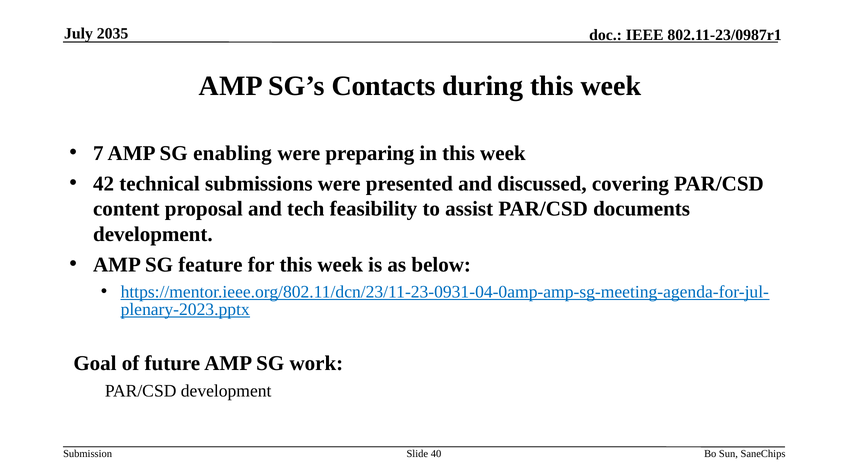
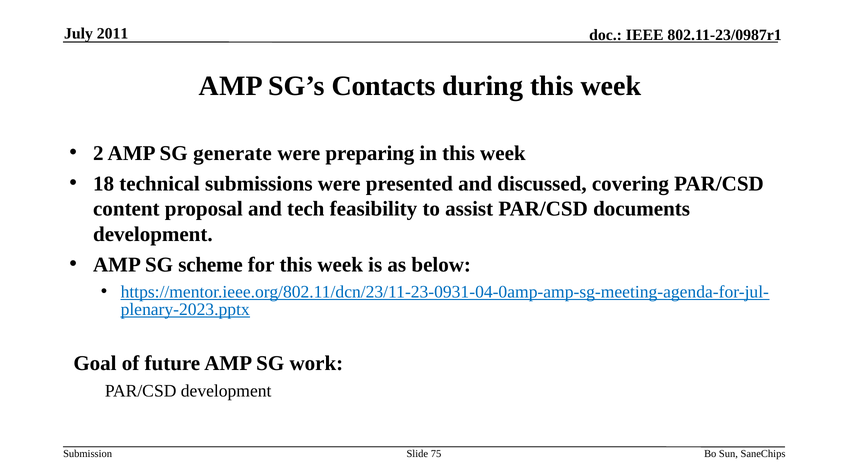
2035: 2035 -> 2011 (113, 33)
7: 7 -> 2 (98, 153)
enabling: enabling -> generate (232, 153)
42: 42 -> 18 (104, 184)
feature: feature -> scheme (211, 265)
40: 40 -> 75 (436, 454)
